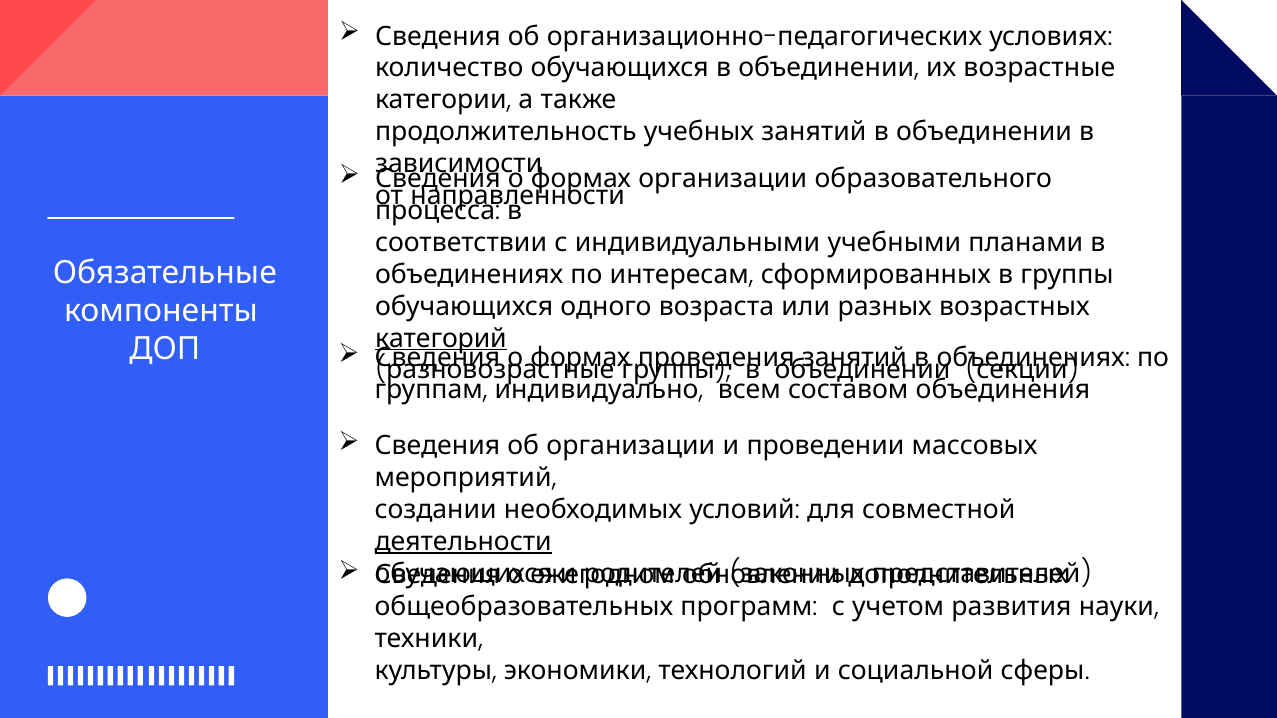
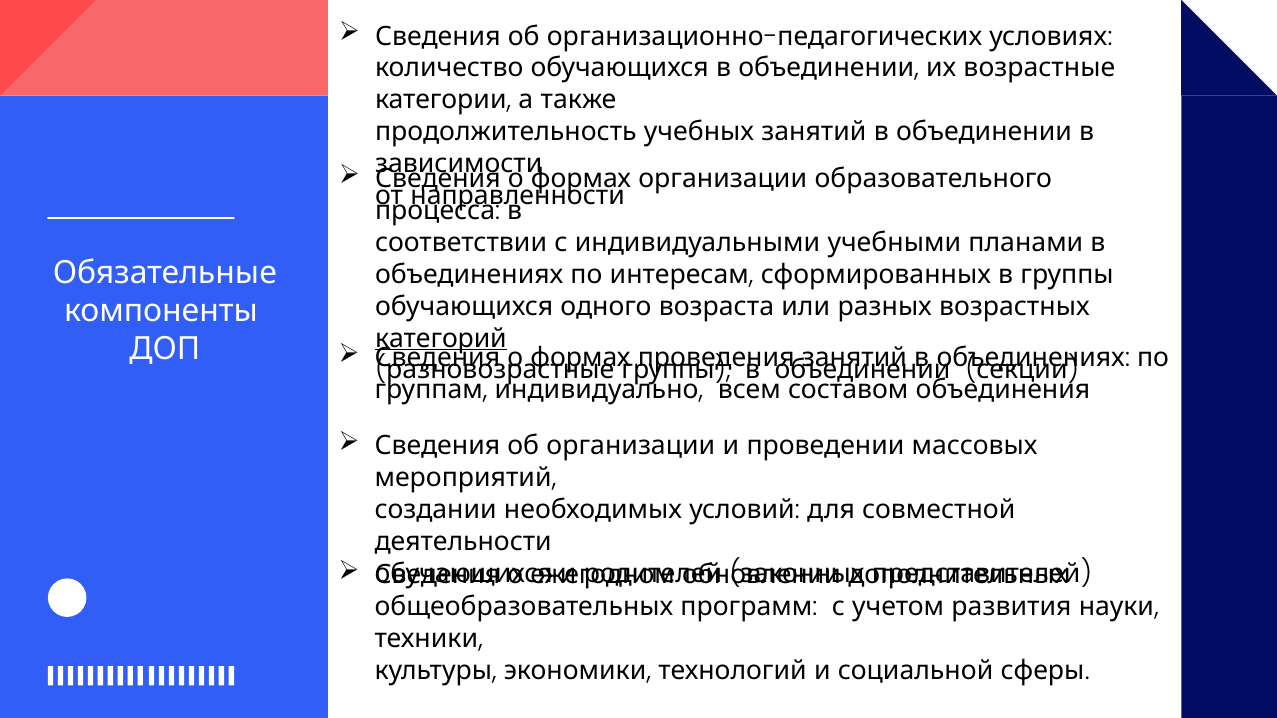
деятельности underline: present -> none (463, 542)
